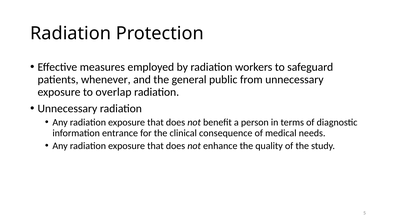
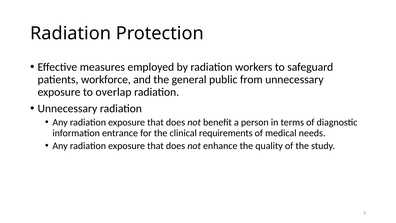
whenever: whenever -> workforce (106, 79)
consequence: consequence -> requirements (226, 133)
